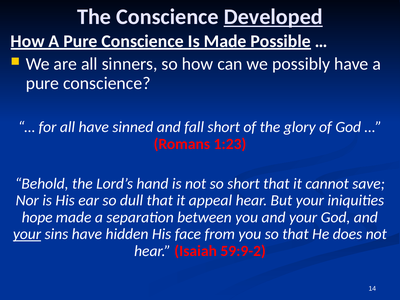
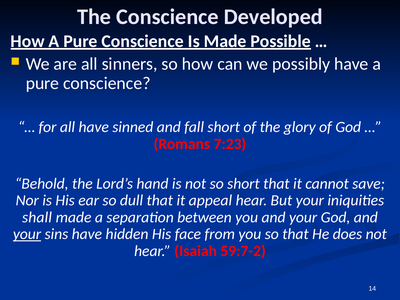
Developed underline: present -> none (273, 17)
1:23: 1:23 -> 7:23 (230, 144)
hope: hope -> shall (37, 217)
59:9-2: 59:9-2 -> 59:7-2 (243, 251)
